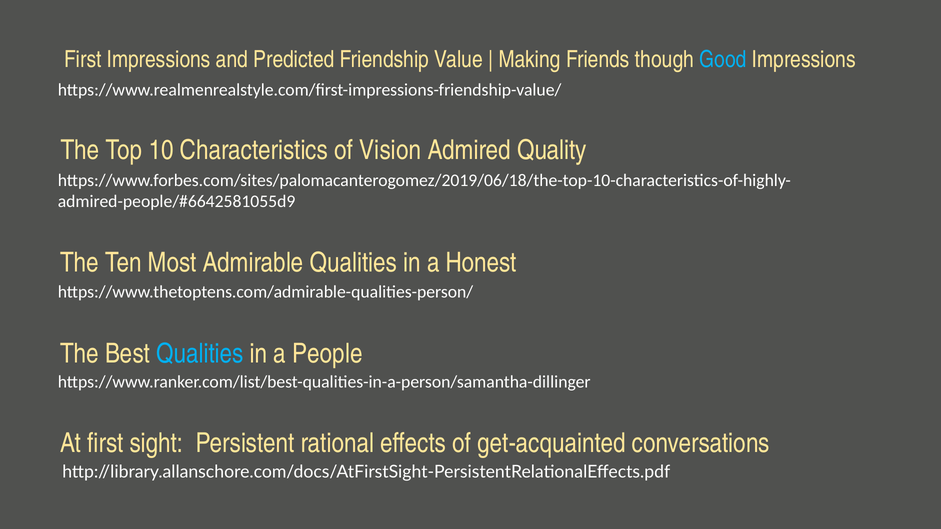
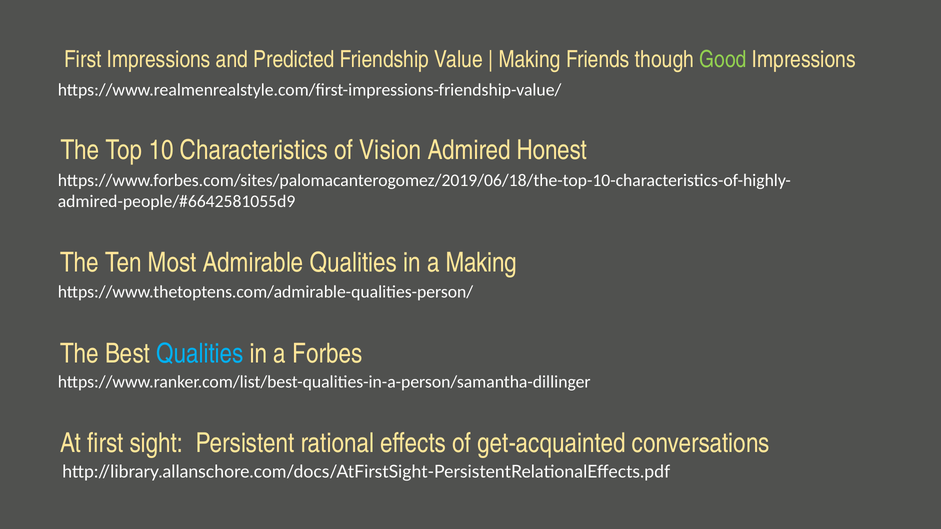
Good colour: light blue -> light green (723, 59)
Quality: Quality -> Honest (552, 150)
a Honest: Honest -> Making (481, 263)
People: People -> Forbes (327, 354)
